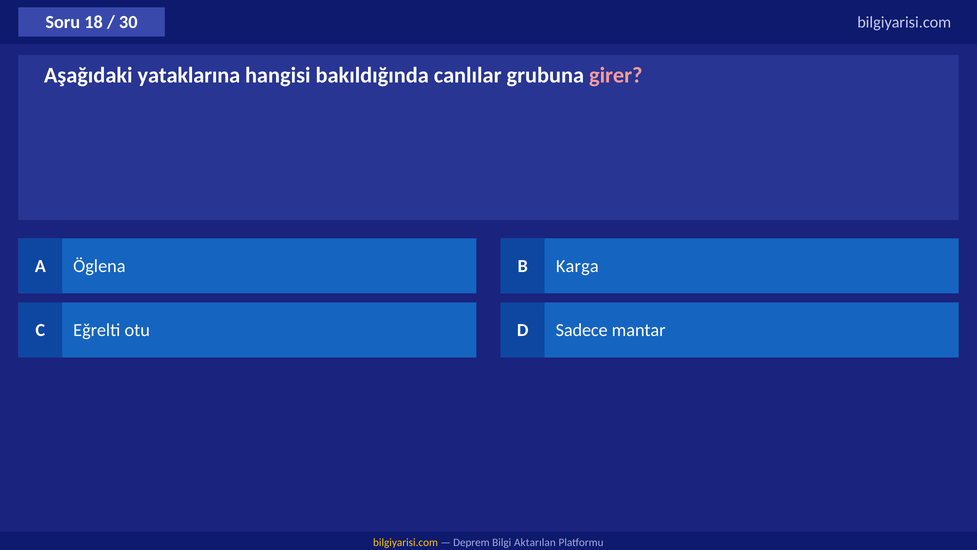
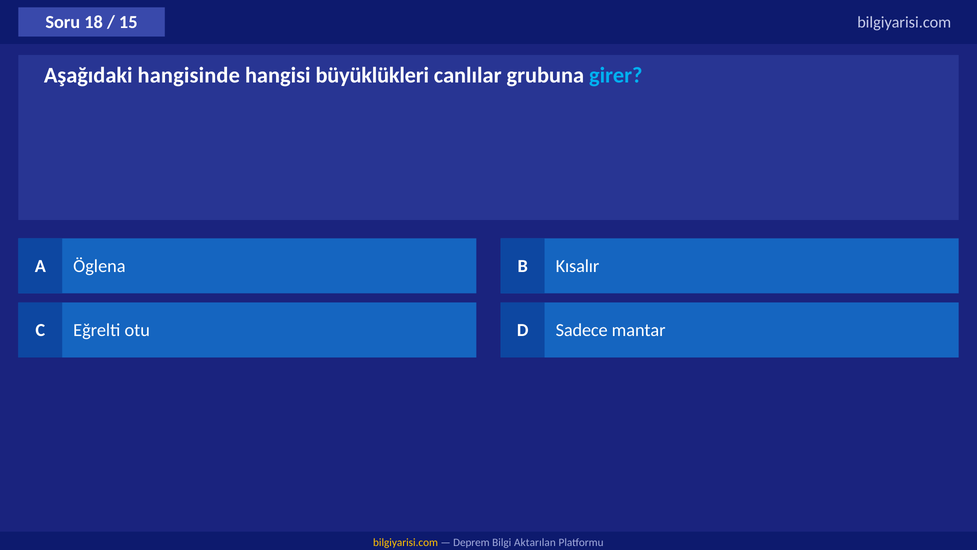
30: 30 -> 15 (128, 22)
yataklarına: yataklarına -> hangisinde (189, 75)
bakıldığında: bakıldığında -> büyüklükleri (372, 75)
girer colour: pink -> light blue (616, 75)
Karga: Karga -> Kısalır (577, 266)
